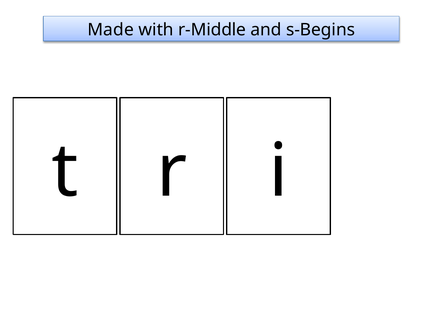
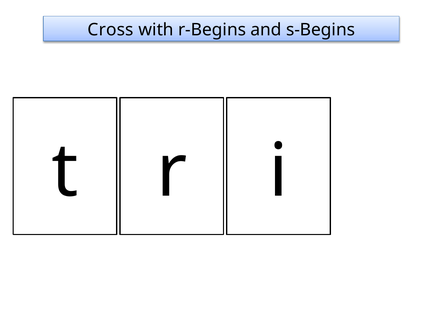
Made: Made -> Cross (111, 30)
r-Middle: r-Middle -> r-Begins (212, 30)
